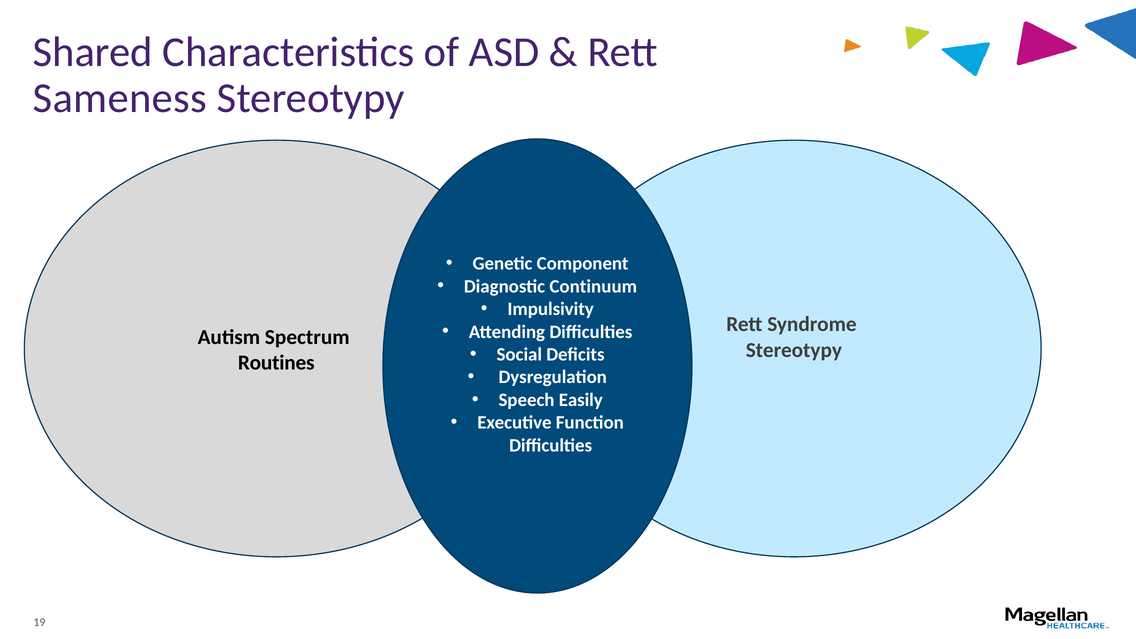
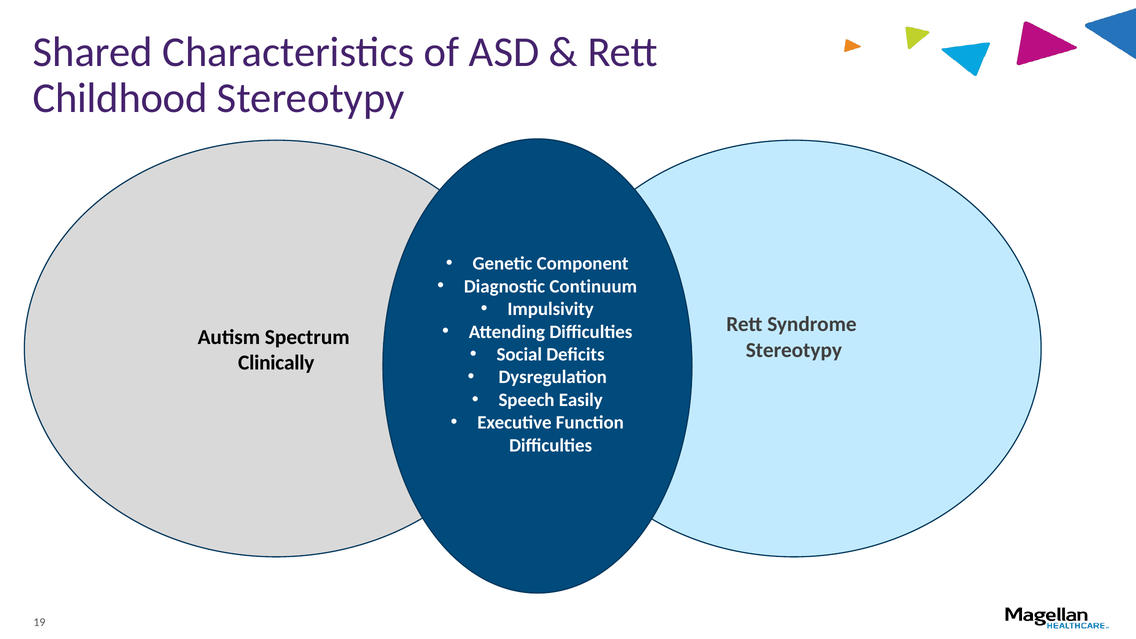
Sameness: Sameness -> Childhood (120, 98)
Routines: Routines -> Clinically (276, 363)
